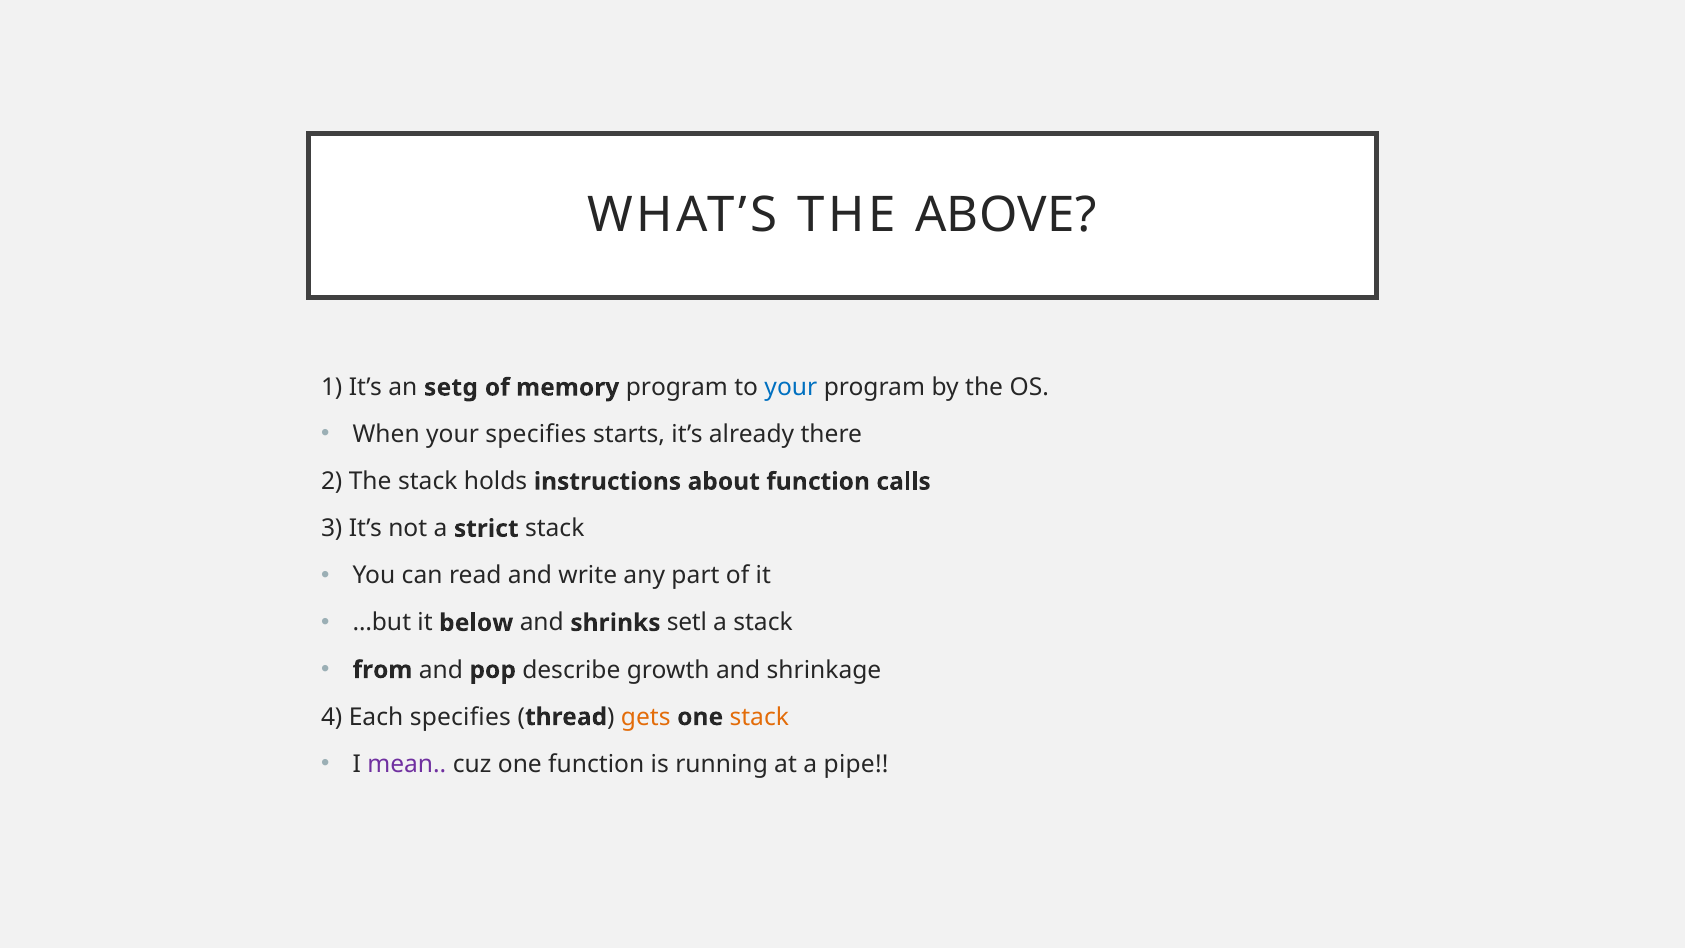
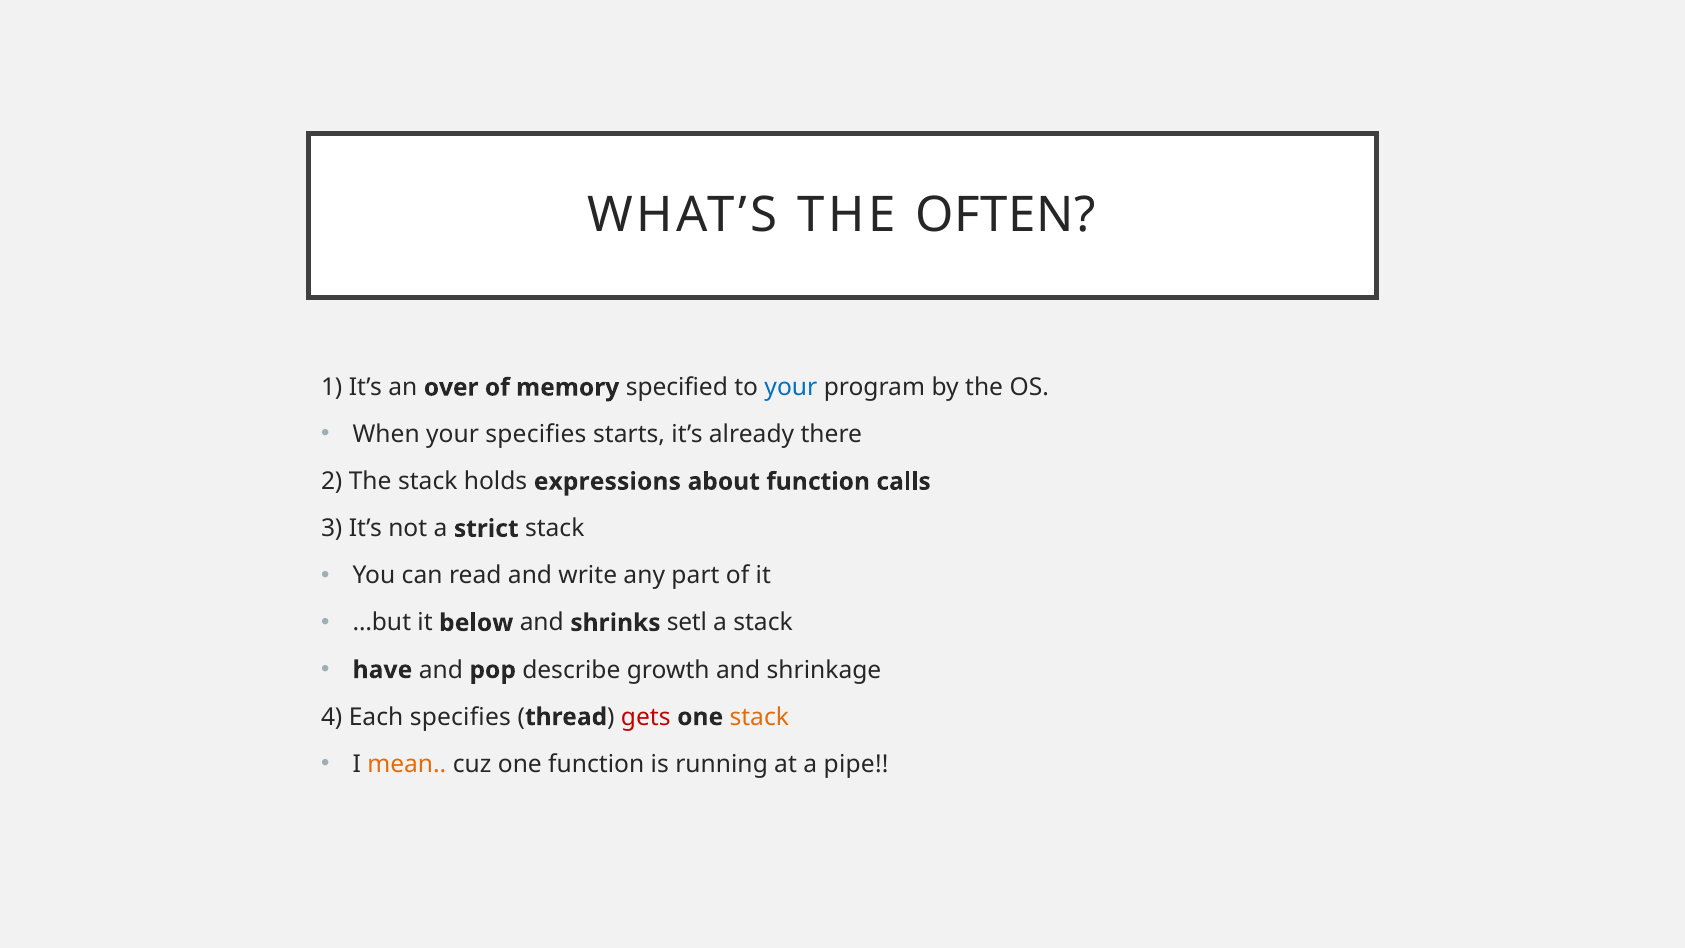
ABOVE: ABOVE -> OFTEN (1006, 215)
setg: setg -> over (451, 387)
memory program: program -> specified (677, 387)
instructions: instructions -> expressions (607, 482)
from: from -> have (382, 670)
gets colour: orange -> red (646, 717)
mean colour: purple -> orange (407, 764)
